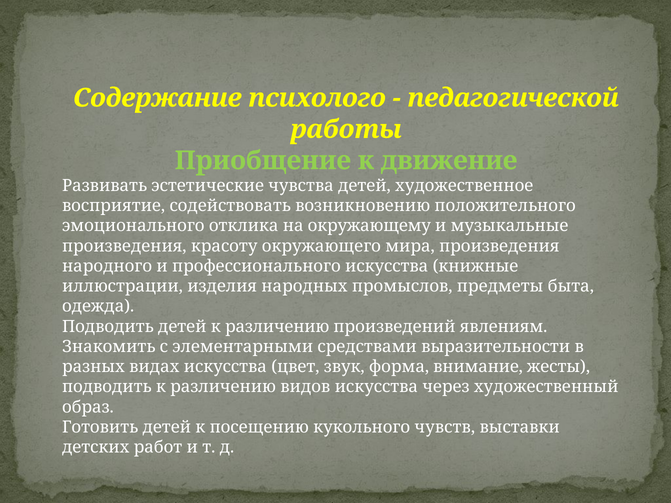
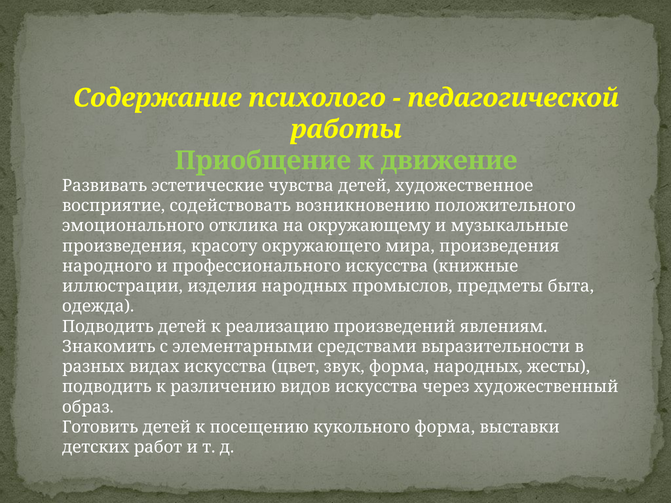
детей к различению: различению -> реализацию (277, 327)
форма внимание: внимание -> народных (478, 367)
кукольного чувств: чувств -> форма (445, 427)
